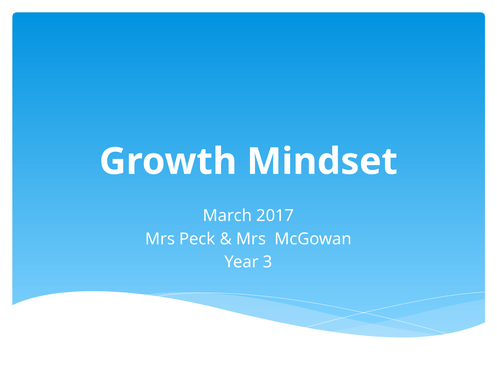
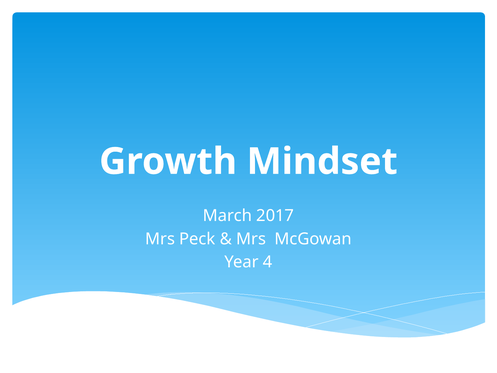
3: 3 -> 4 (268, 262)
